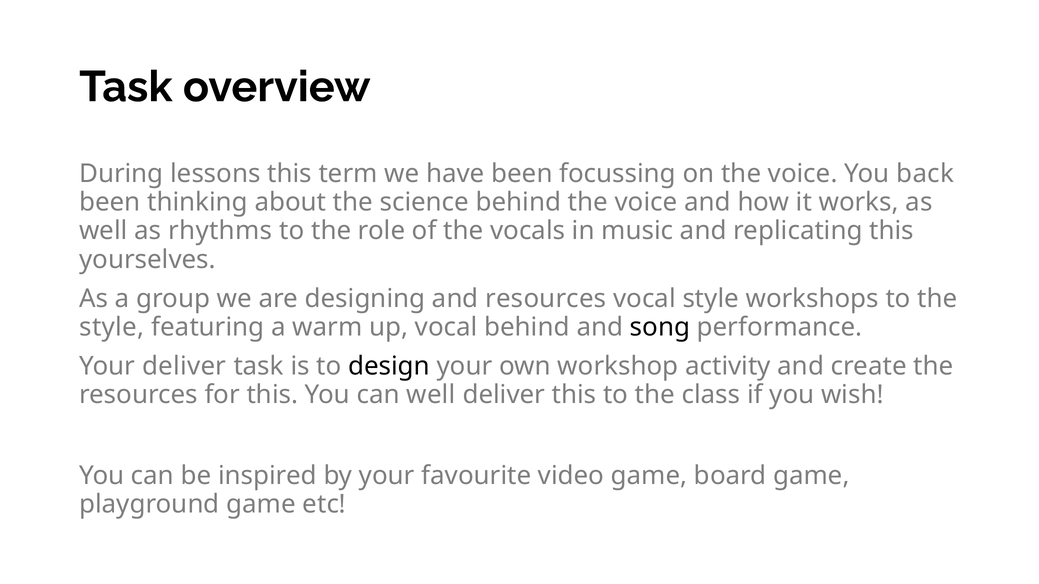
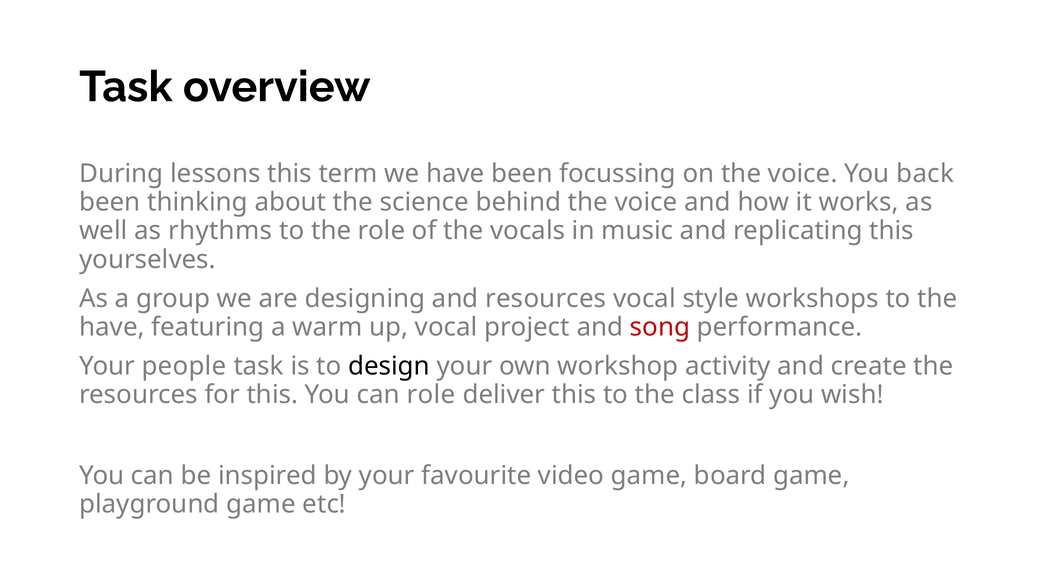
style: style -> have (112, 327)
vocal behind: behind -> project (527, 327)
song colour: black -> red (660, 327)
Your deliver: deliver -> people (184, 366)
can well: well -> role (431, 395)
